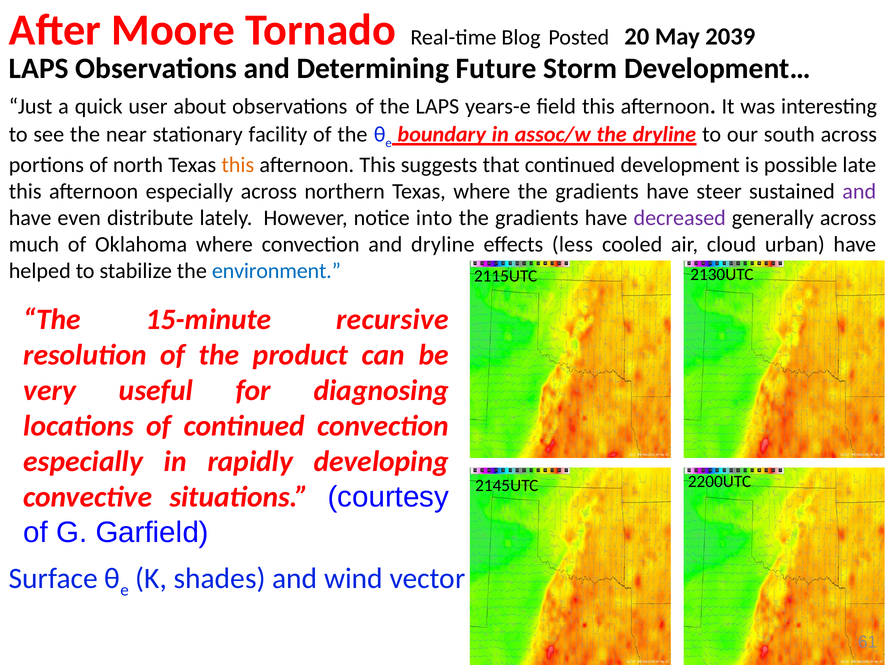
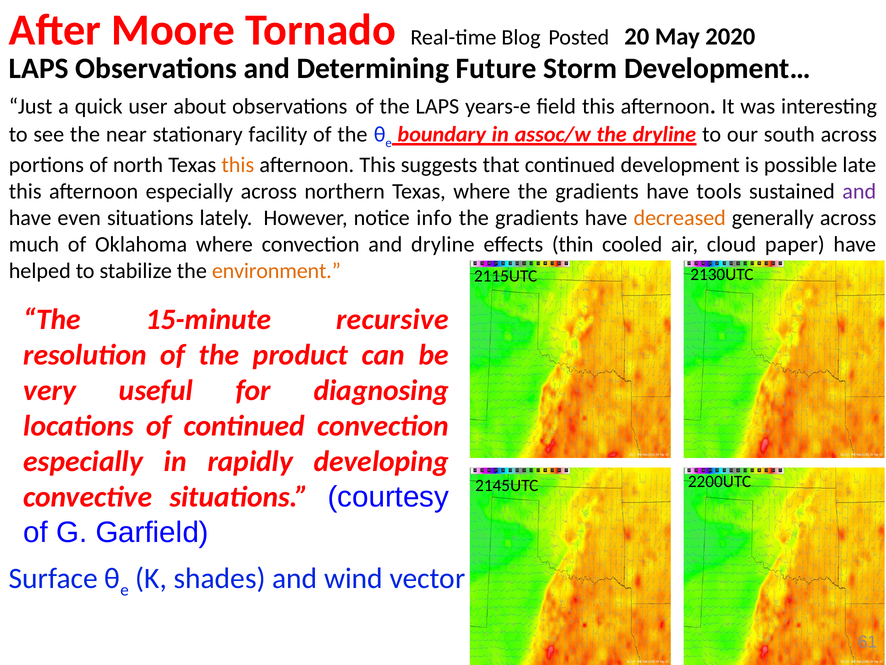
2039: 2039 -> 2020 (730, 36)
steer: steer -> tools (719, 191)
even distribute: distribute -> situations (150, 218)
into: into -> info (434, 218)
decreased colour: purple -> orange (680, 218)
less: less -> thin (573, 244)
urban: urban -> paper (795, 244)
environment colour: blue -> orange (276, 271)
